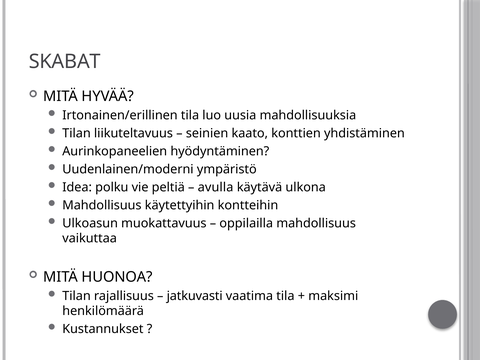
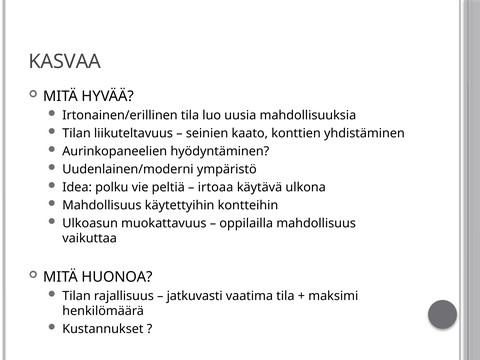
SKABAT: SKABAT -> KASVAA (65, 61)
avulla: avulla -> irtoaa (216, 187)
